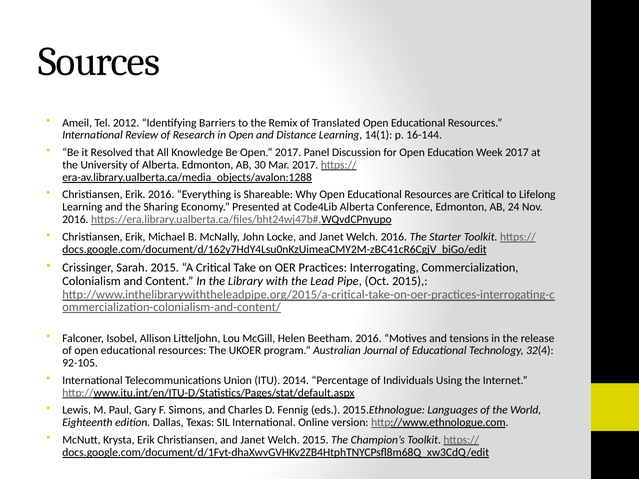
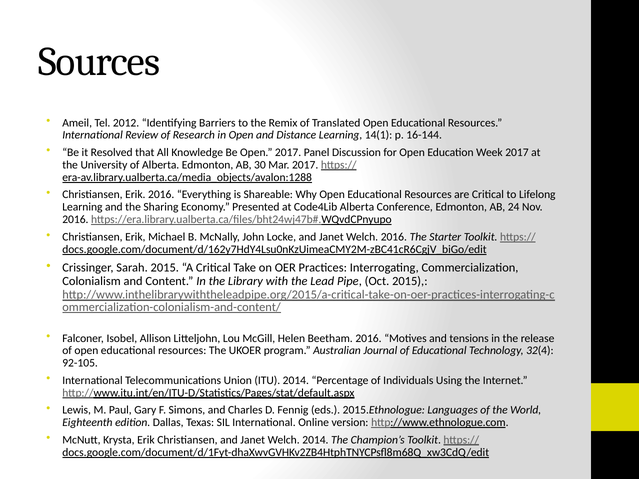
Welch 2015: 2015 -> 2014 (315, 440)
